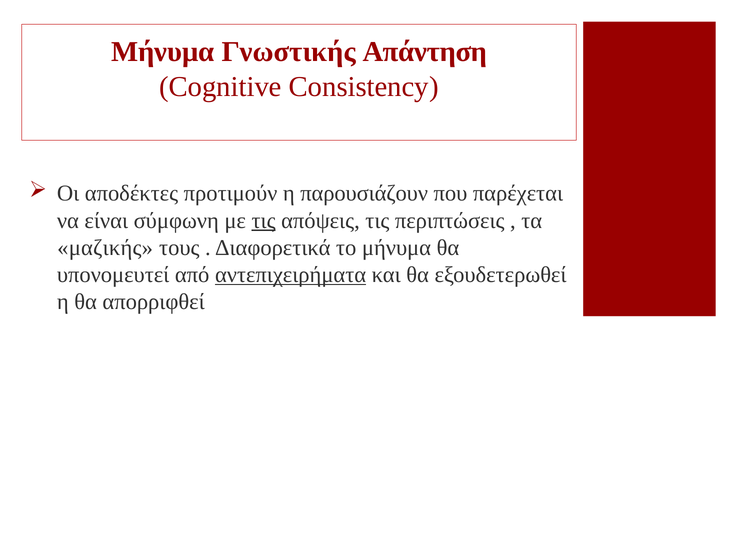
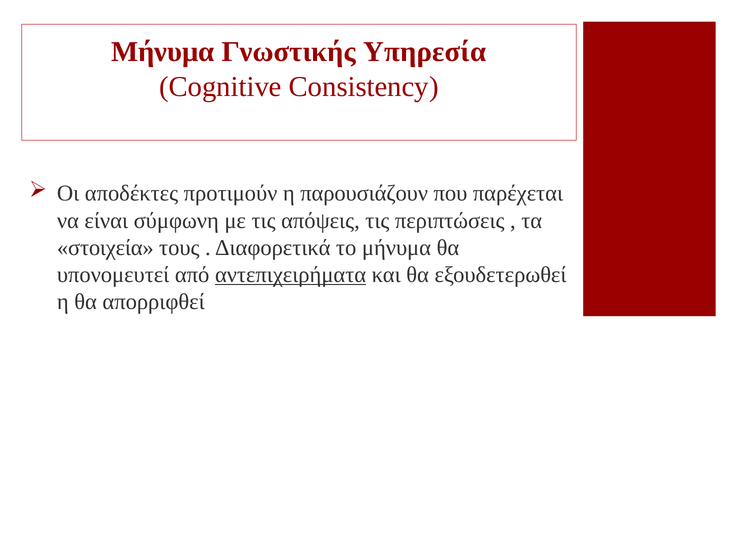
Απάντηση: Απάντηση -> Υπηρεσία (425, 52)
τις underline: present -> none (264, 220)
μαζικής: μαζικής -> στοιχεία (105, 247)
